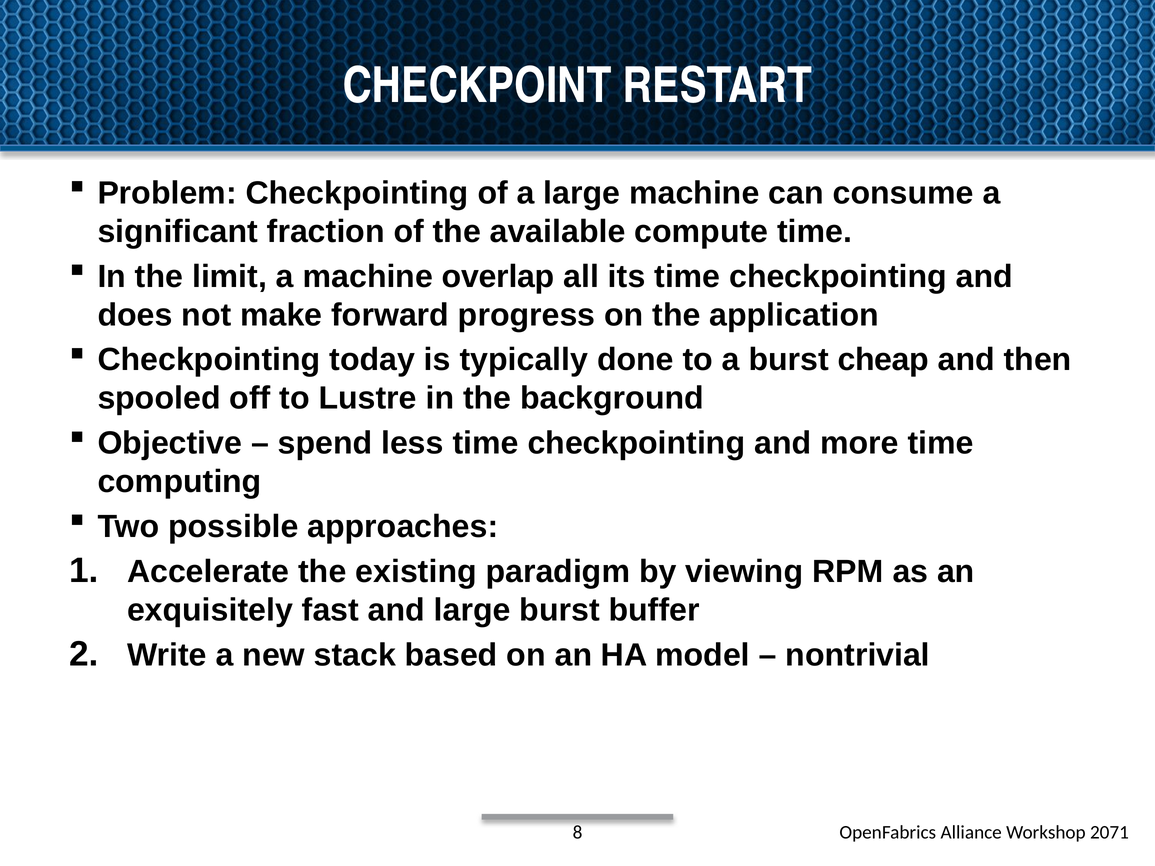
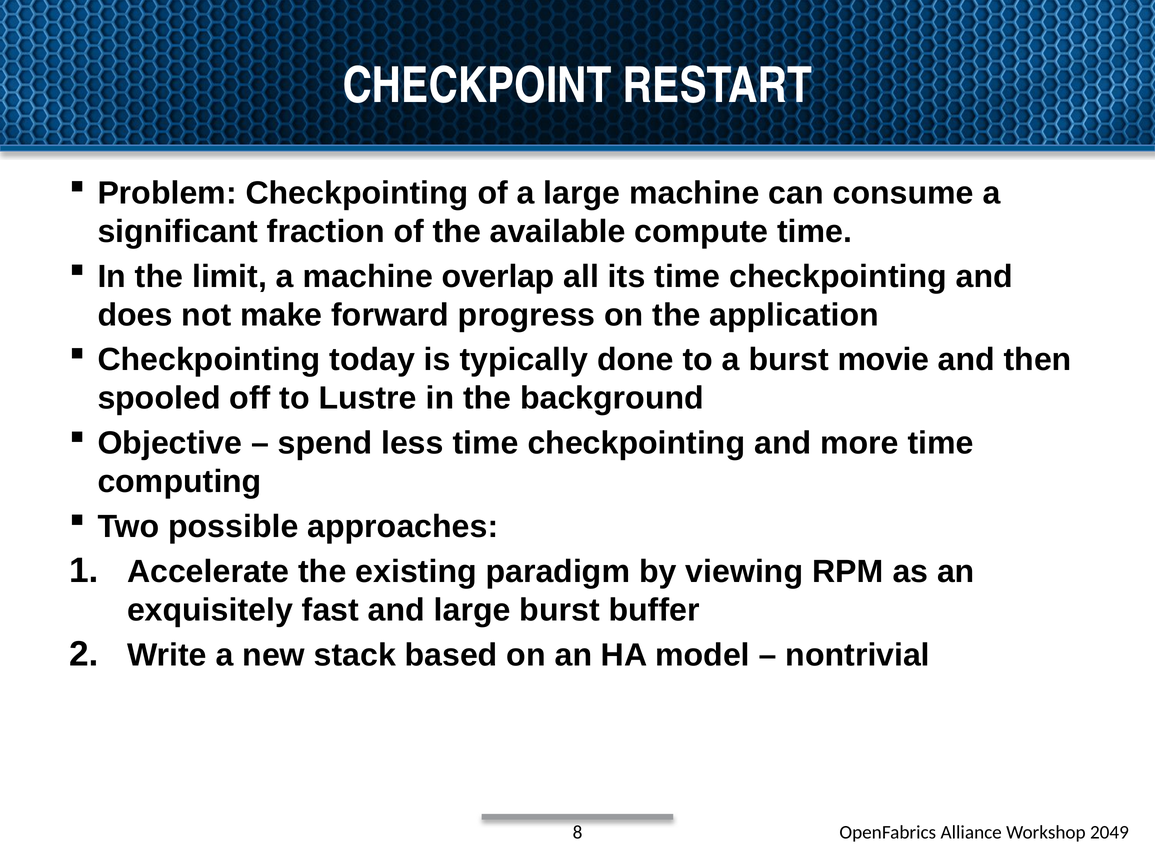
cheap: cheap -> movie (883, 360)
2071: 2071 -> 2049 (1109, 833)
